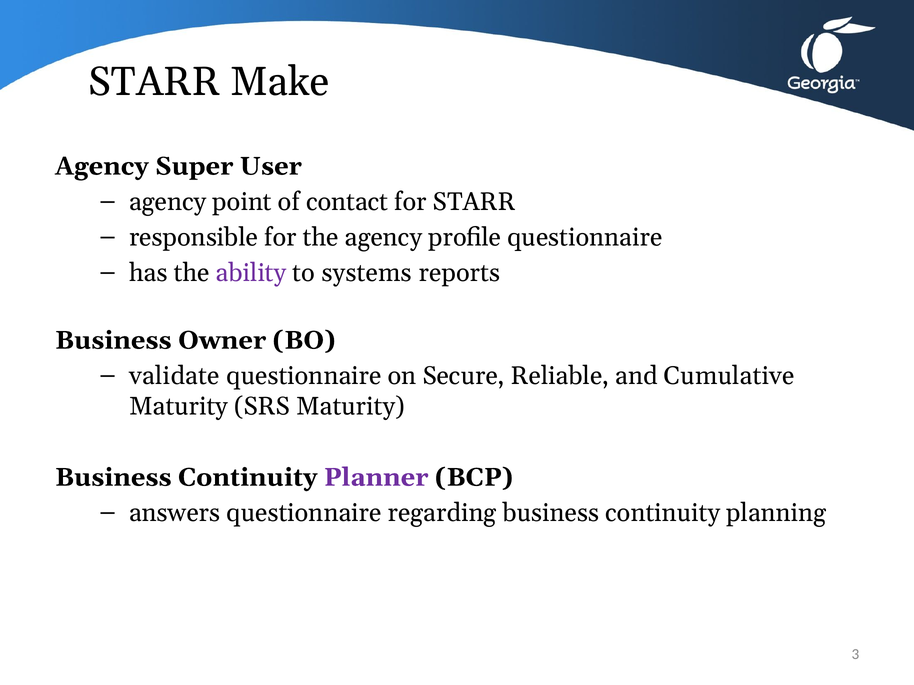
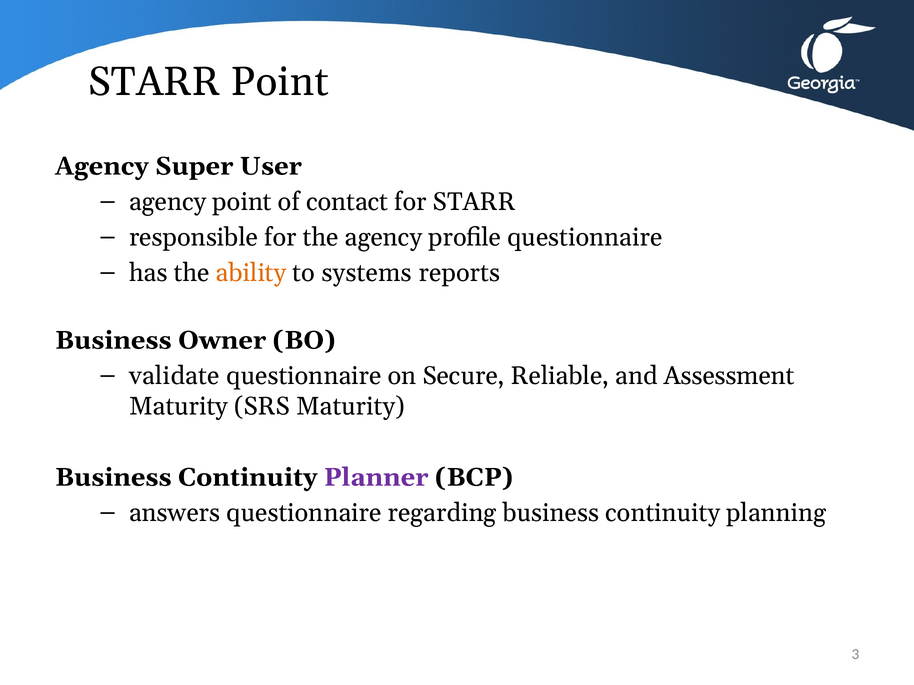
STARR Make: Make -> Point (280, 82)
ability colour: purple -> orange (251, 273)
Cumulative: Cumulative -> Assessment (729, 376)
